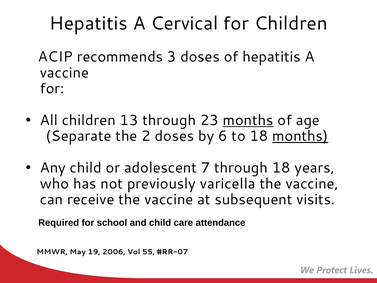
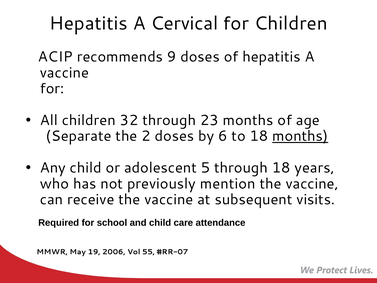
3: 3 -> 9 (172, 57)
13: 13 -> 32 (129, 120)
months underline: present -> none (248, 120)
7: 7 -> 5 (206, 168)
varicella: varicella -> mention (228, 184)
